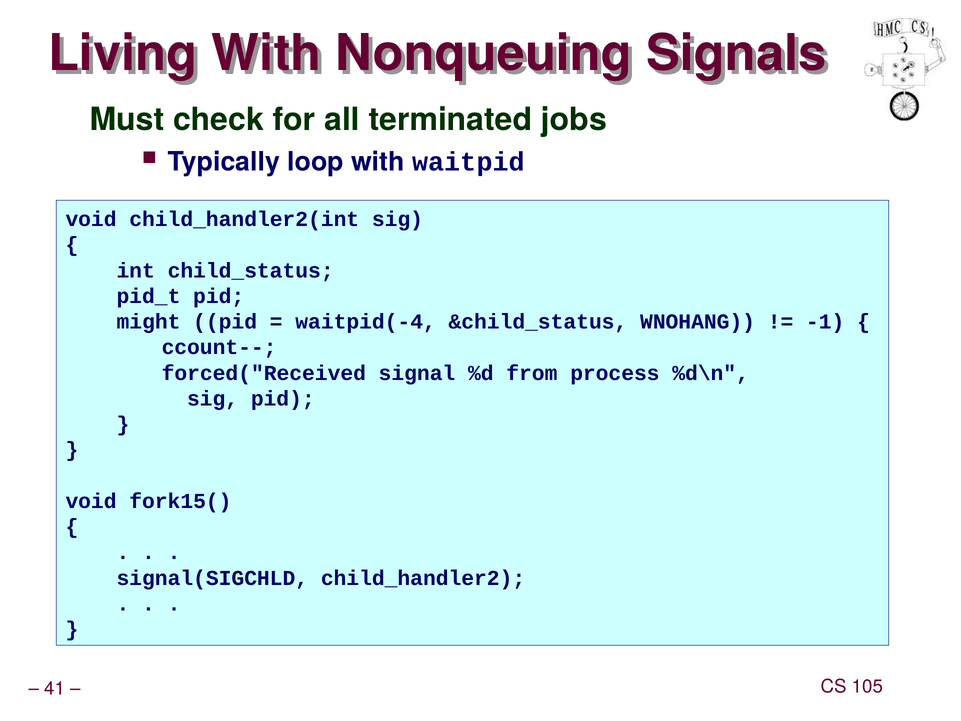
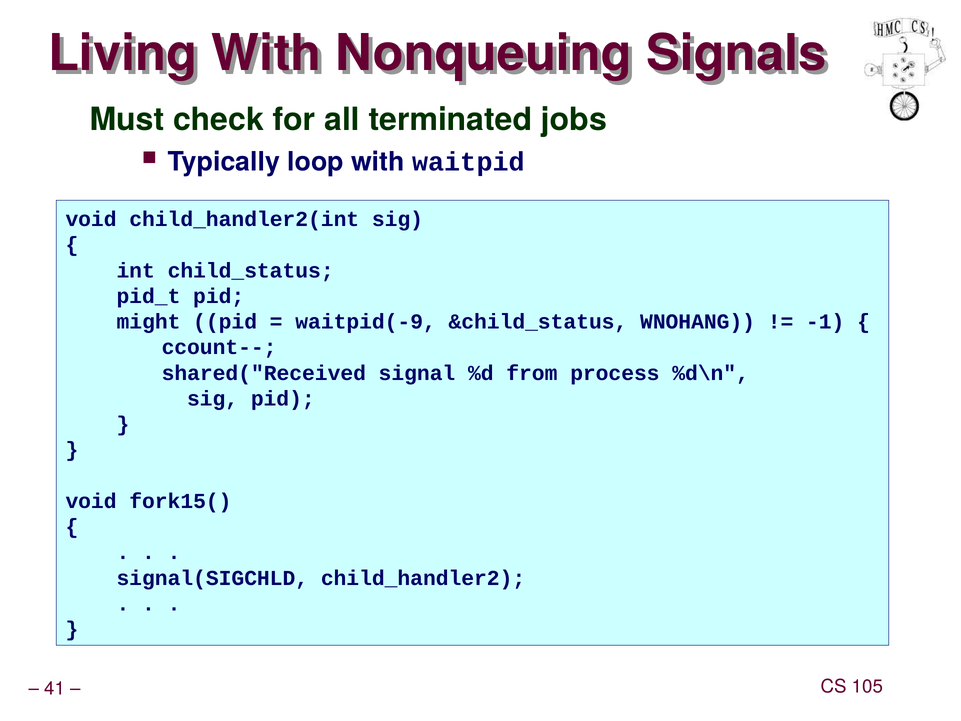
waitpid(-4: waitpid(-4 -> waitpid(-9 (366, 322)
forced("Received: forced("Received -> shared("Received (264, 373)
